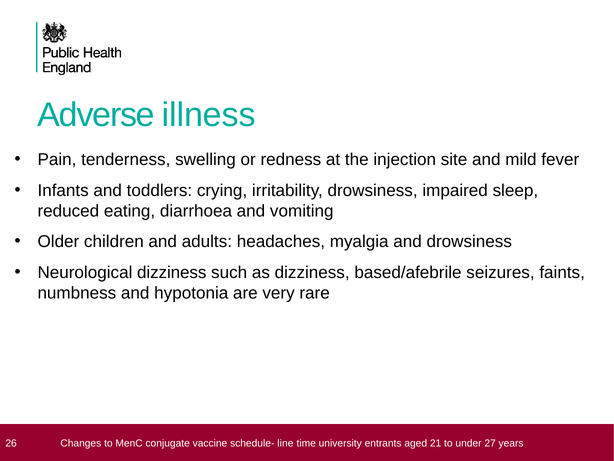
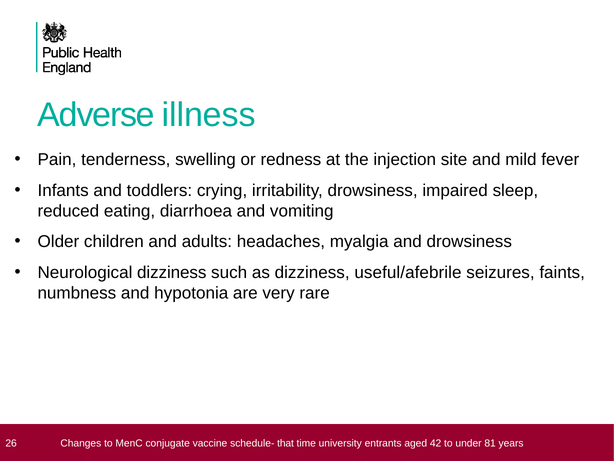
based/afebrile: based/afebrile -> useful/afebrile (408, 272)
line: line -> that (286, 443)
21: 21 -> 42 (436, 443)
27: 27 -> 81 (490, 443)
